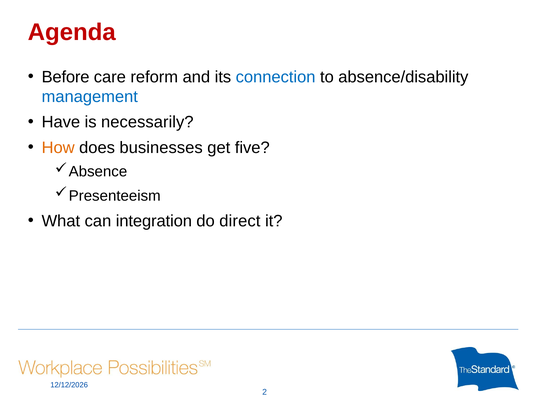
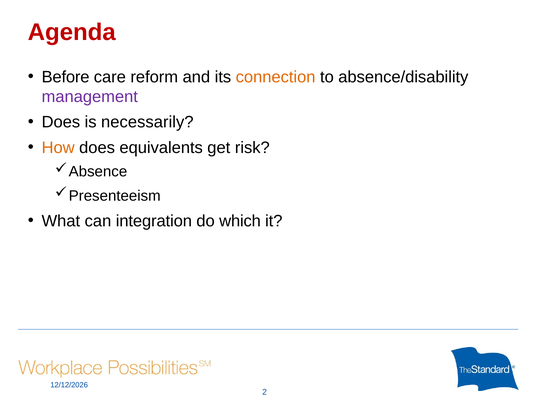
connection colour: blue -> orange (276, 77)
management colour: blue -> purple (90, 97)
Have: Have -> Does (61, 122)
businesses: businesses -> equivalents (161, 147)
five: five -> risk (252, 147)
direct: direct -> which (240, 221)
